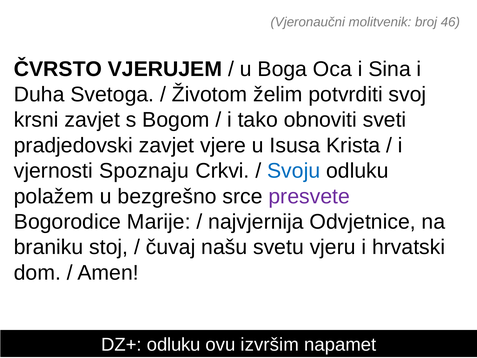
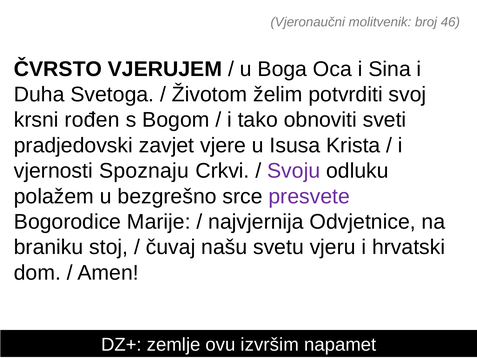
krsni zavjet: zavjet -> rođen (92, 120)
Svoju colour: blue -> purple (294, 171)
DZ+ odluku: odluku -> zemlje (174, 345)
